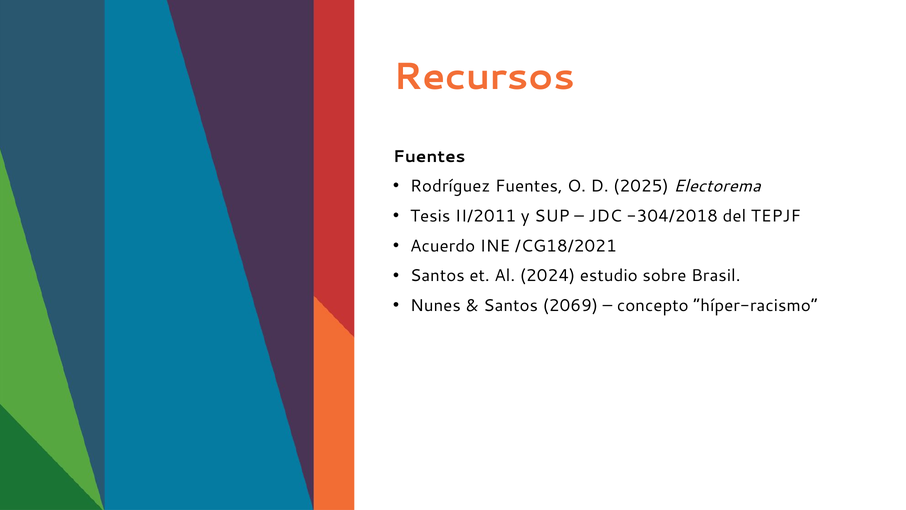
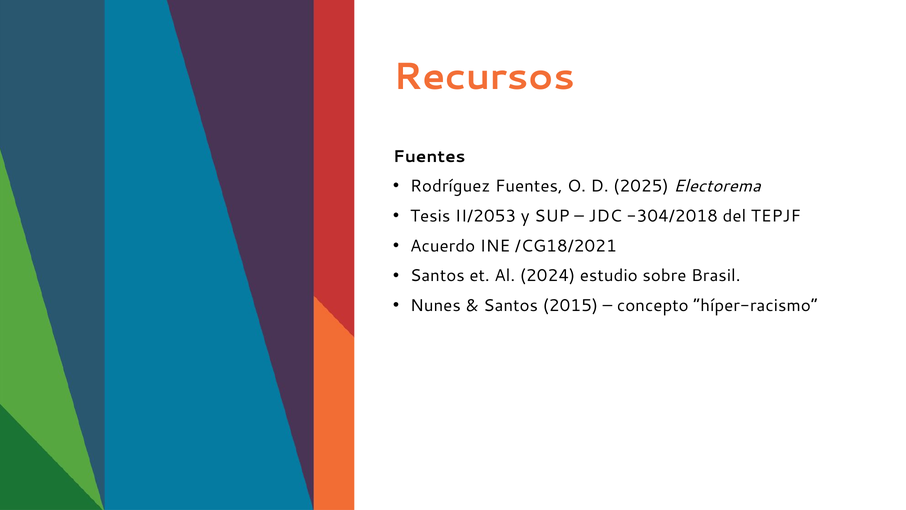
II/2011: II/2011 -> II/2053 (486, 216)
2069: 2069 -> 2015 (570, 305)
